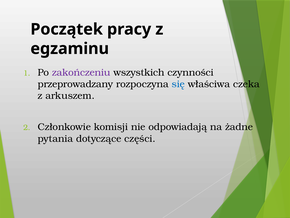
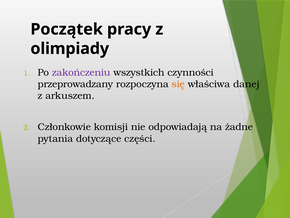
egzaminu: egzaminu -> olimpiady (70, 49)
się colour: blue -> orange (178, 84)
czeka: czeka -> danej (246, 84)
